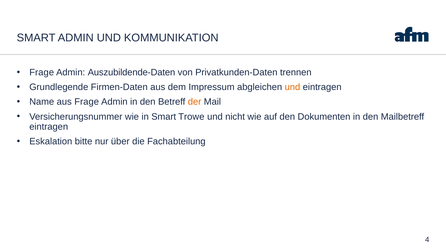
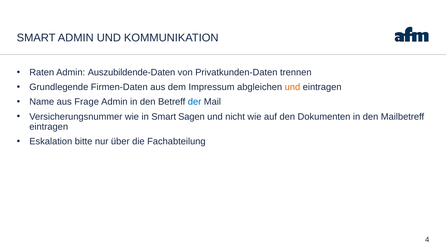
Frage: Frage -> Raten (42, 72)
der colour: orange -> blue (195, 102)
Trowe: Trowe -> Sagen (191, 117)
